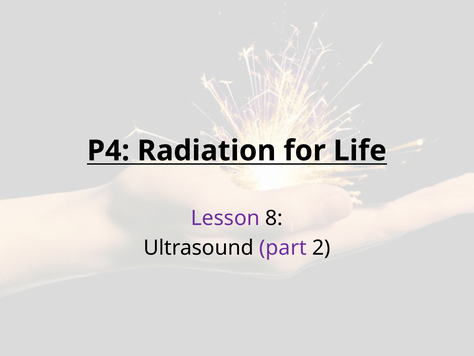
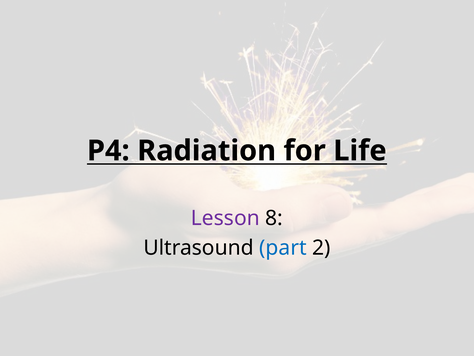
part colour: purple -> blue (283, 247)
